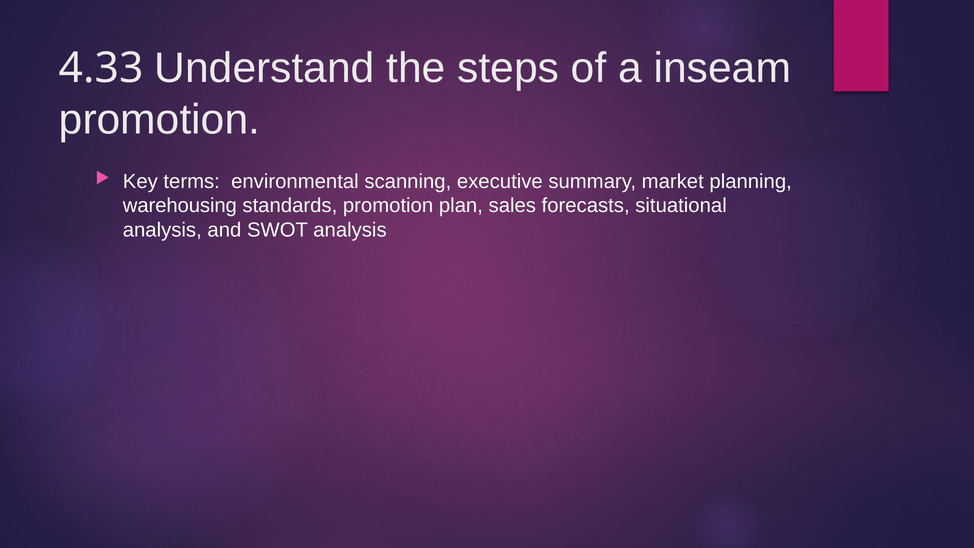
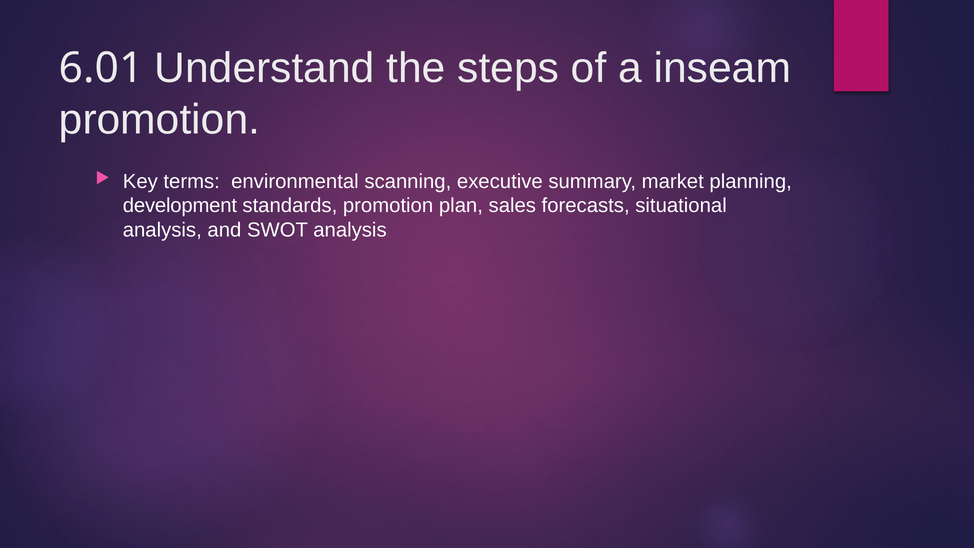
4.33: 4.33 -> 6.01 (101, 68)
warehousing: warehousing -> development (180, 206)
